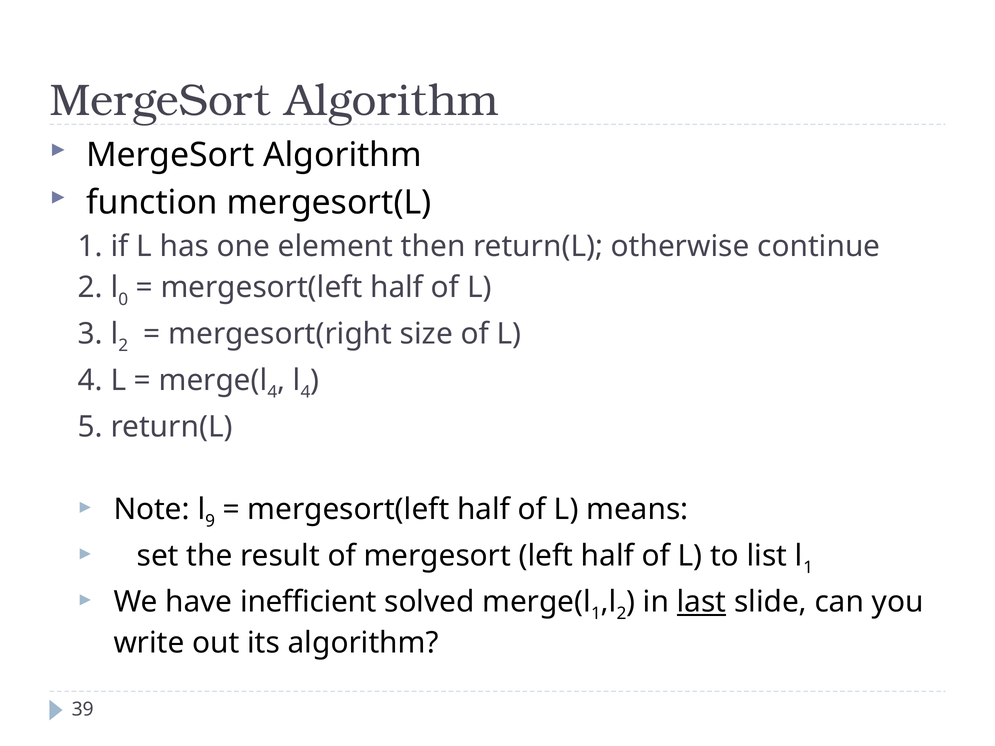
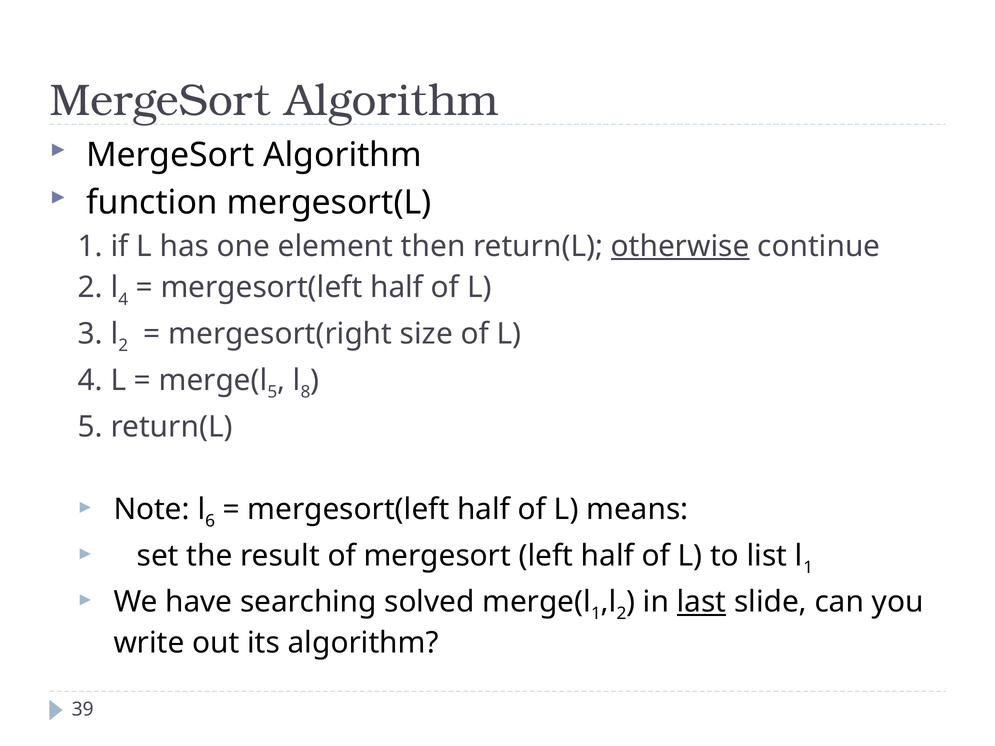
otherwise underline: none -> present (680, 246)
2 l 0: 0 -> 4 (123, 299)
4: 4 -> 5 (272, 392)
4: 4 -> 8 (306, 392)
9: 9 -> 6 (210, 521)
inefficient: inefficient -> searching (308, 602)
